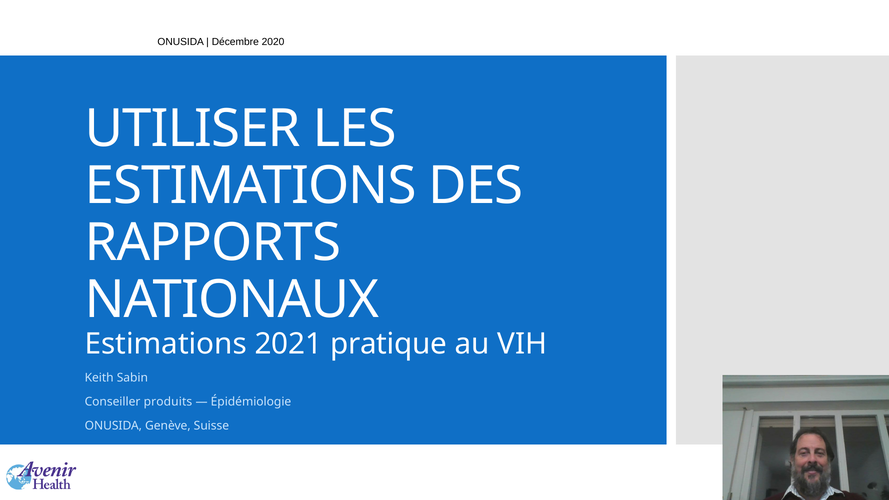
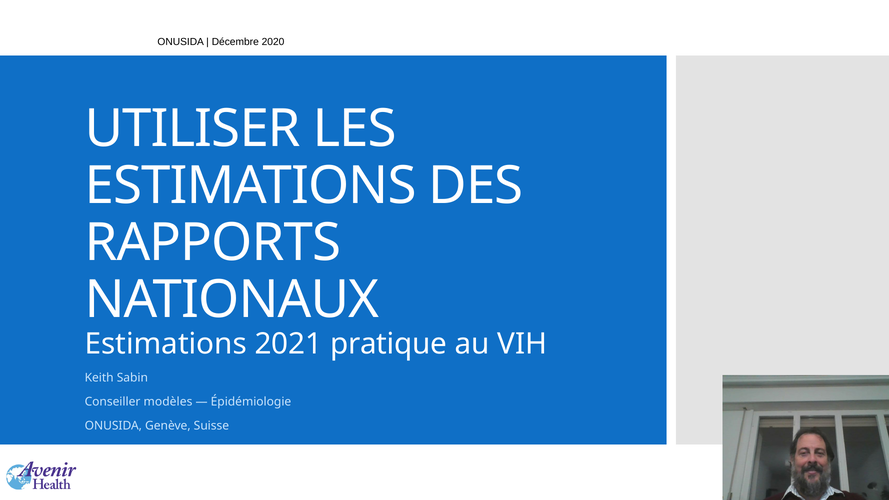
produits: produits -> modèles (168, 402)
